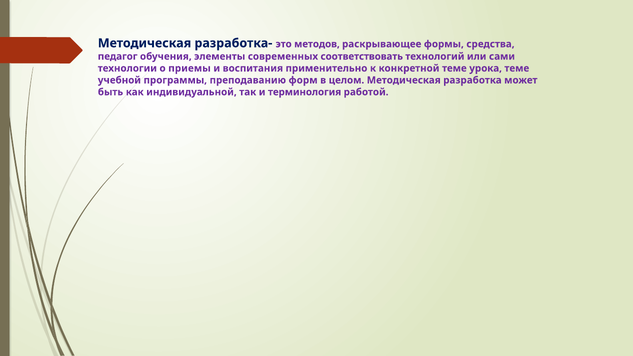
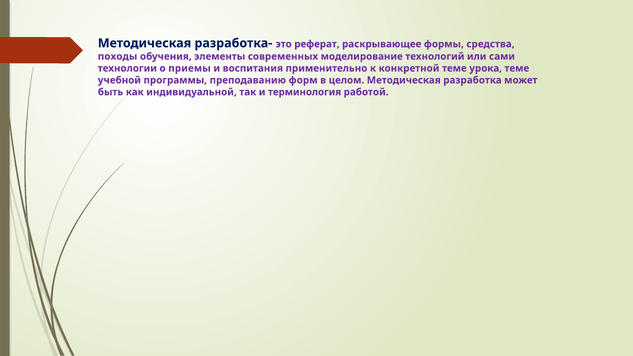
методов: методов -> реферат (317, 44)
педагог: педагог -> походы (118, 56)
соответствовать: соответствовать -> моделирование (362, 56)
